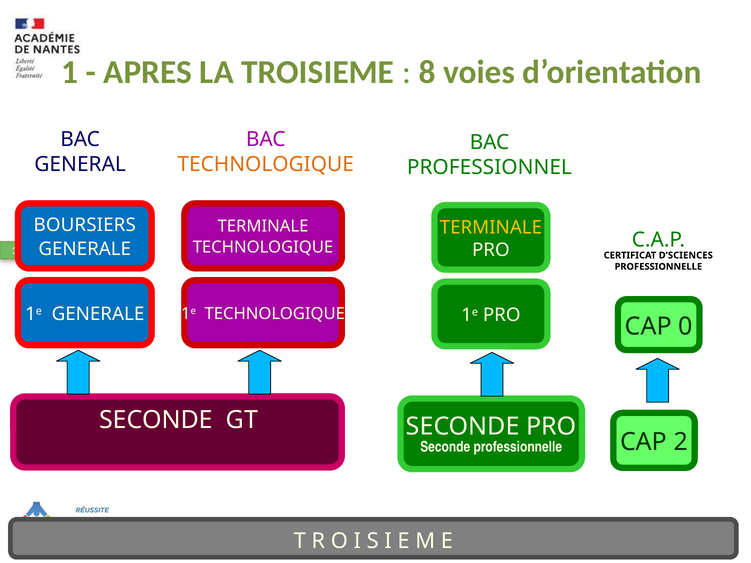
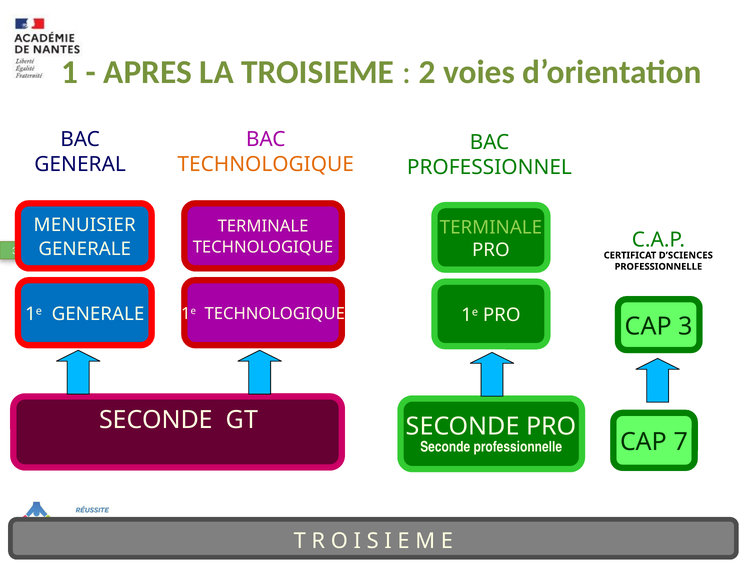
8: 8 -> 2 (427, 72)
BOURSIERS: BOURSIERS -> MENUISIER (85, 225)
TERMINALE colour: yellow -> light green (491, 228)
CAP 0: 0 -> 3 (685, 326)
2: 2 -> 7 (681, 442)
